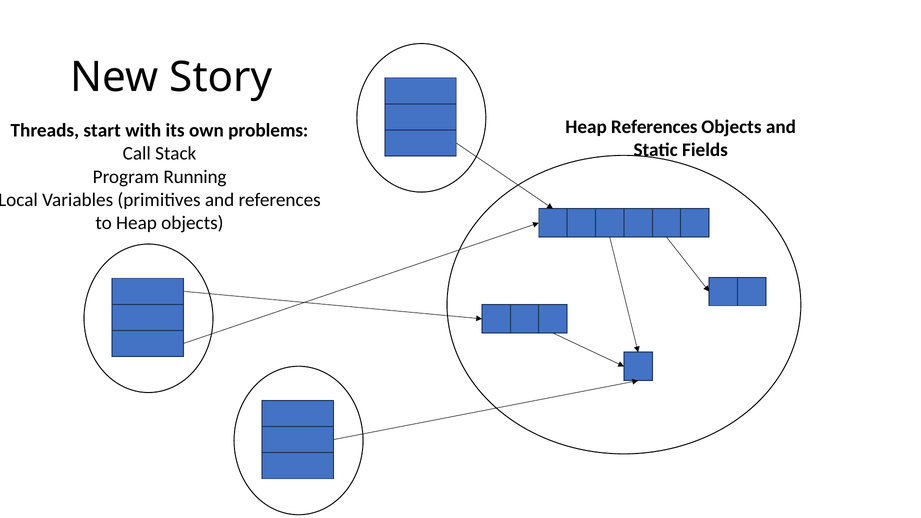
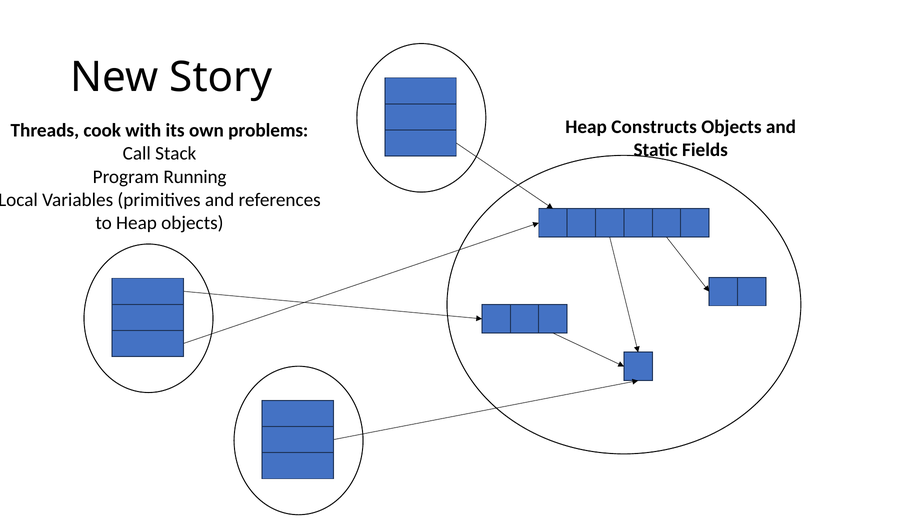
Heap References: References -> Constructs (654, 127)
start: start -> cook (102, 131)
